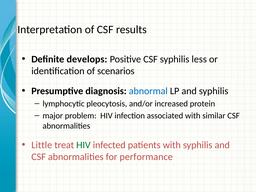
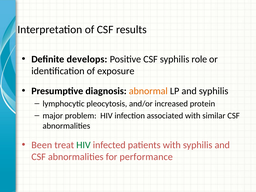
less: less -> role (199, 59)
scenarios: scenarios -> exposure (116, 71)
abnormal colour: blue -> orange (148, 91)
Little: Little -> Been (42, 145)
